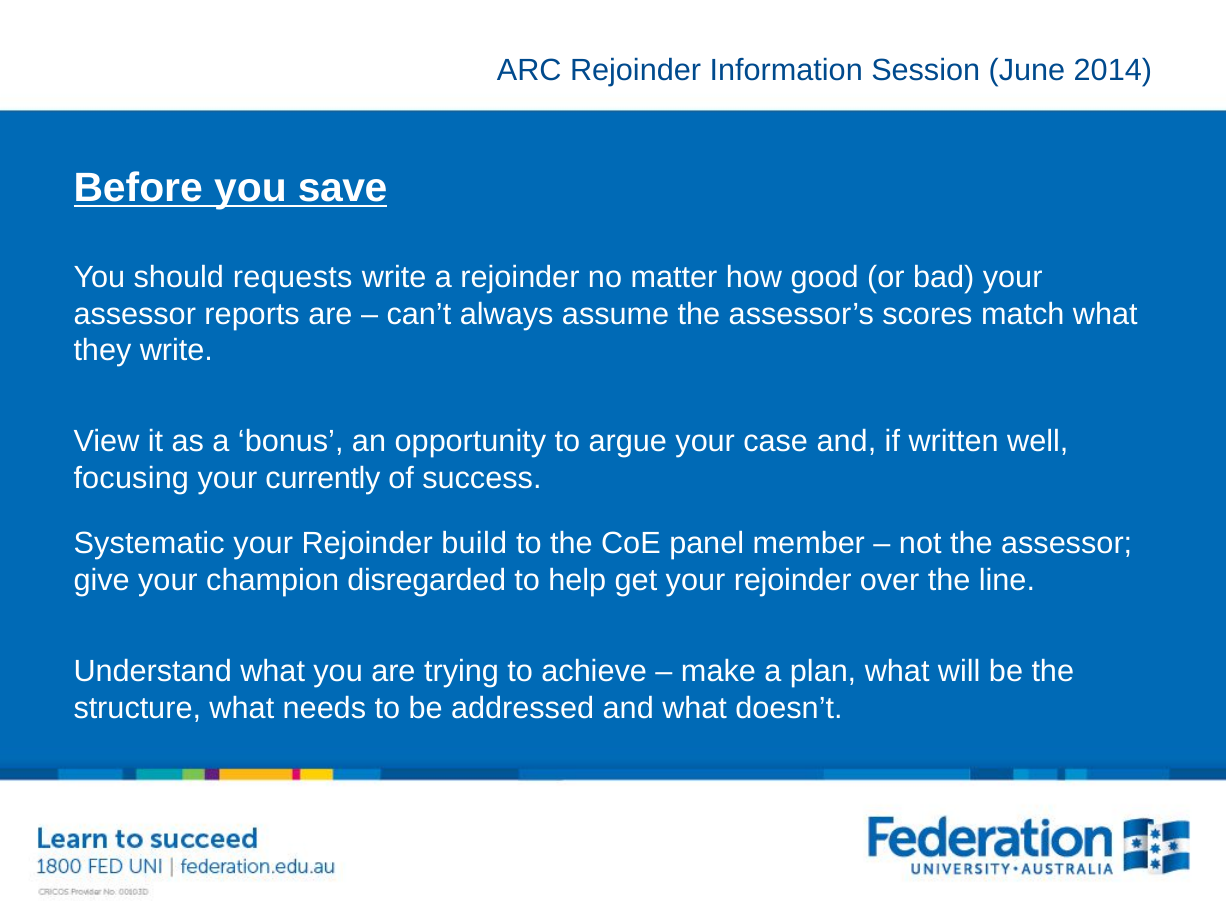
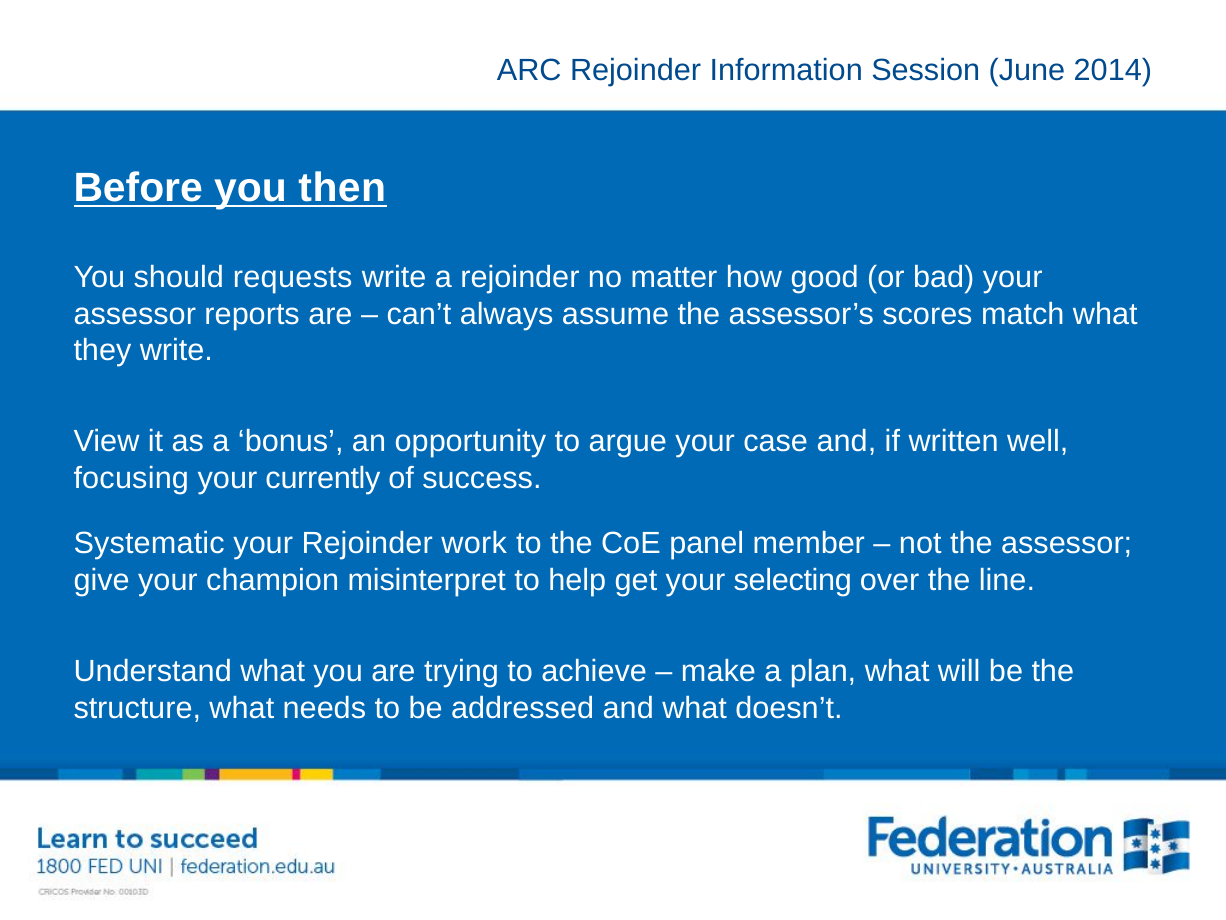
save: save -> then (342, 188)
build: build -> work (474, 544)
disregarded: disregarded -> misinterpret (427, 580)
get your rejoinder: rejoinder -> selecting (793, 580)
